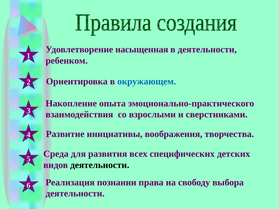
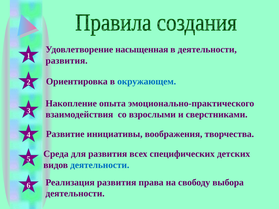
ребенком: ребенком -> развития (67, 61)
деятельности colour: black -> blue (100, 165)
Реализация познании: познании -> развития (117, 183)
